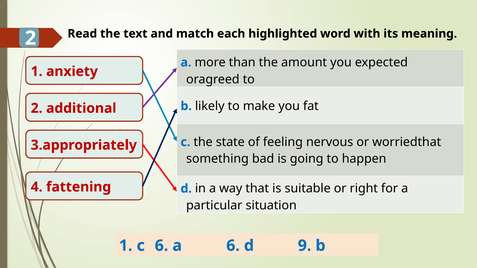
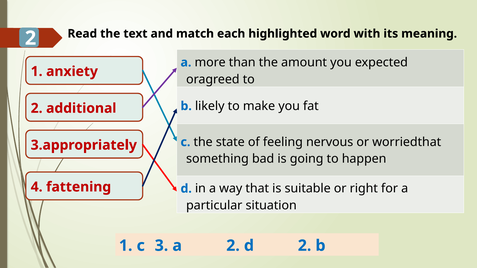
c 6: 6 -> 3 (161, 246)
a 6: 6 -> 2 (233, 246)
d 9: 9 -> 2 (305, 246)
